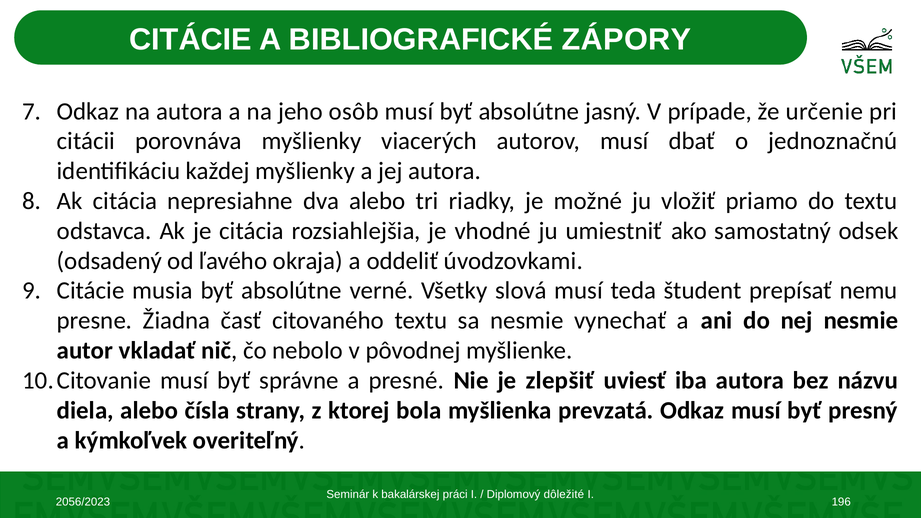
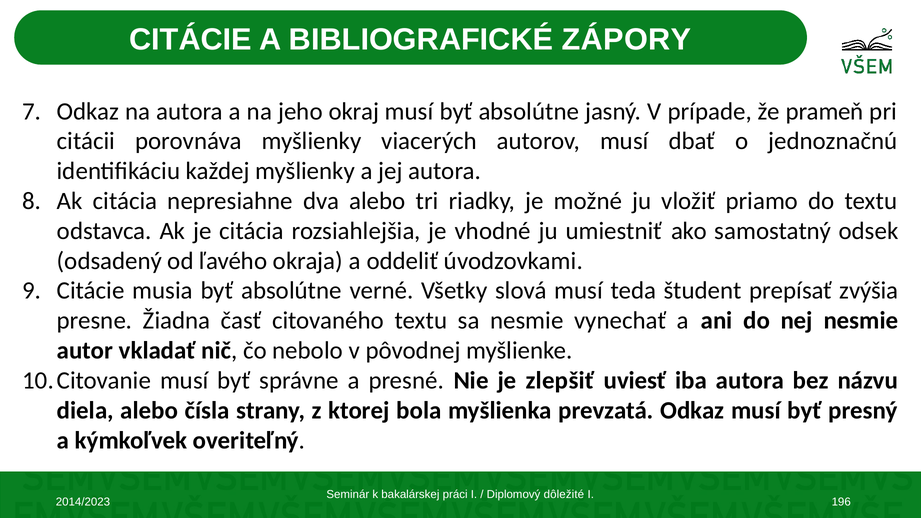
osôb: osôb -> okraj (354, 111)
určenie: určenie -> prameň (825, 111)
nemu: nemu -> zvýšia (869, 291)
2056/2023: 2056/2023 -> 2014/2023 (83, 502)
